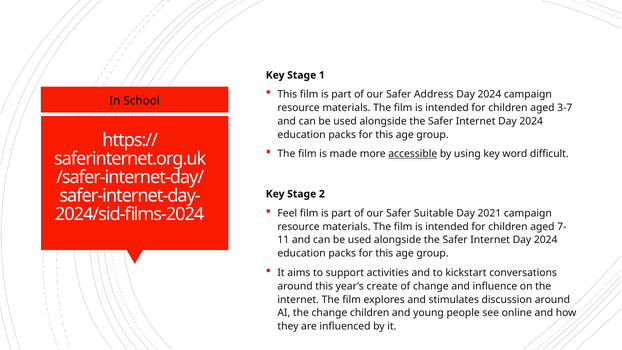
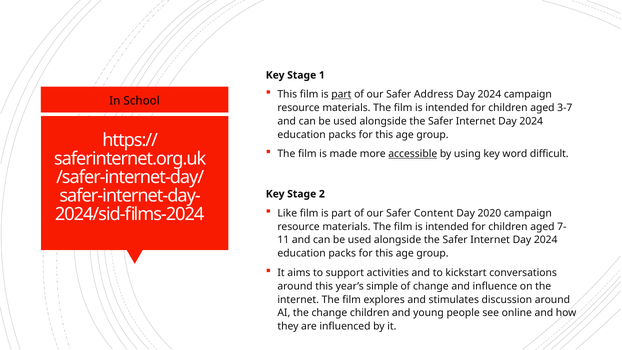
part underline: none -> present (341, 94)
Feel: Feel -> Like (287, 213)
Suitable: Suitable -> Content (434, 213)
2021: 2021 -> 2020 (489, 213)
create: create -> simple (382, 286)
